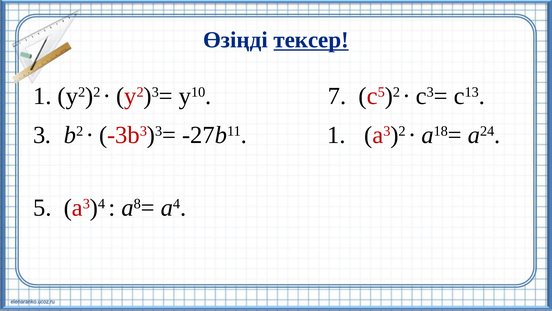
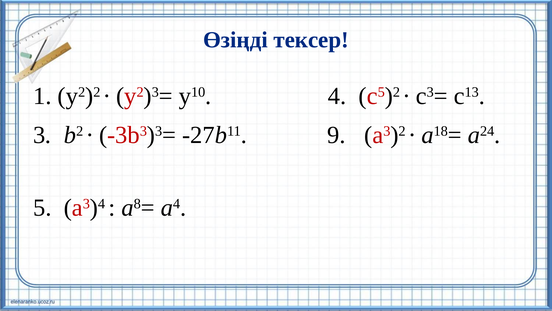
тексер underline: present -> none (311, 40)
7: 7 -> 4 (337, 96)
-27b11 1: 1 -> 9 (336, 135)
